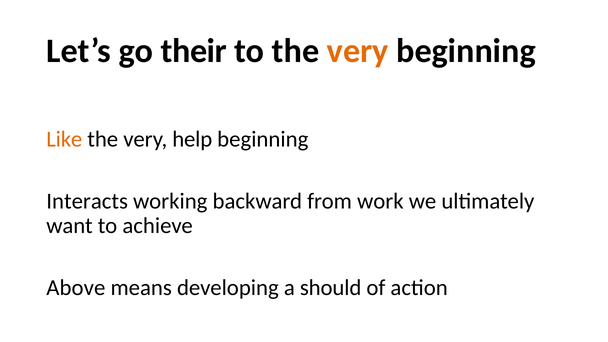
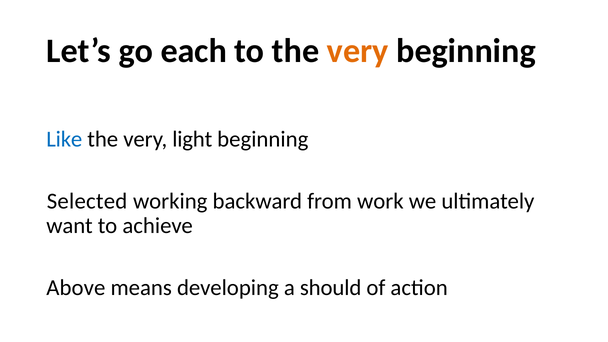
their: their -> each (194, 51)
Like colour: orange -> blue (64, 139)
help: help -> light (192, 139)
Interacts: Interacts -> Selected (87, 201)
